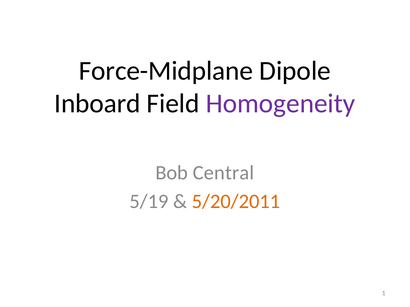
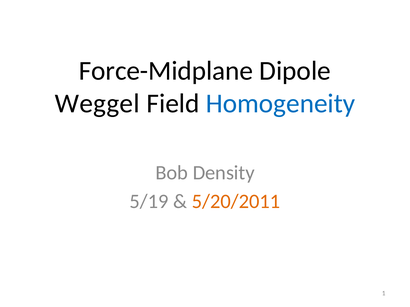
Inboard: Inboard -> Weggel (97, 104)
Homogeneity colour: purple -> blue (281, 104)
Central: Central -> Density (224, 173)
